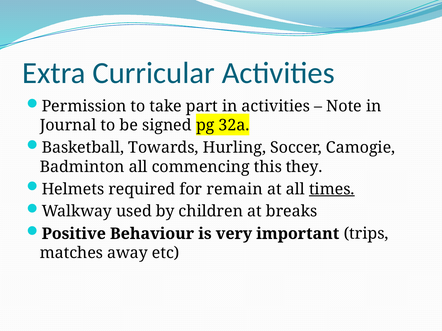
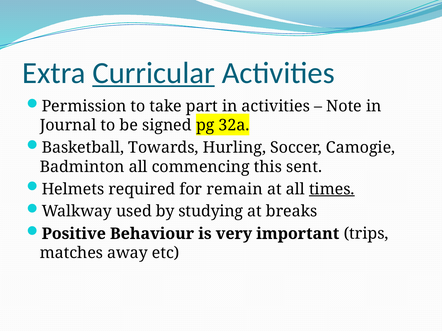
Curricular underline: none -> present (154, 73)
they: they -> sent (304, 167)
children: children -> studying (211, 212)
